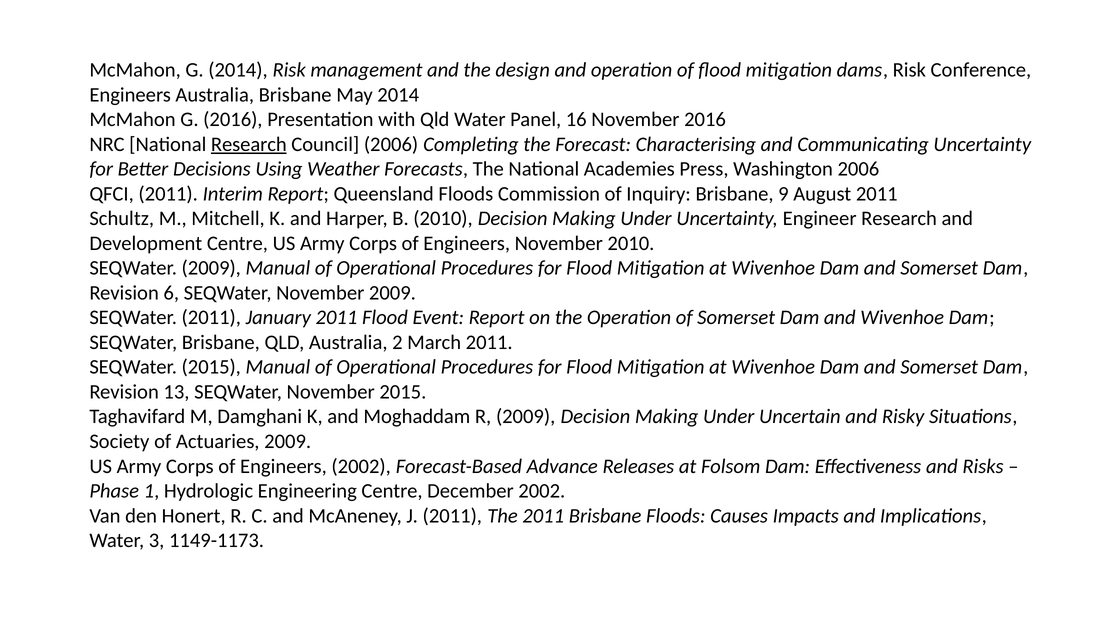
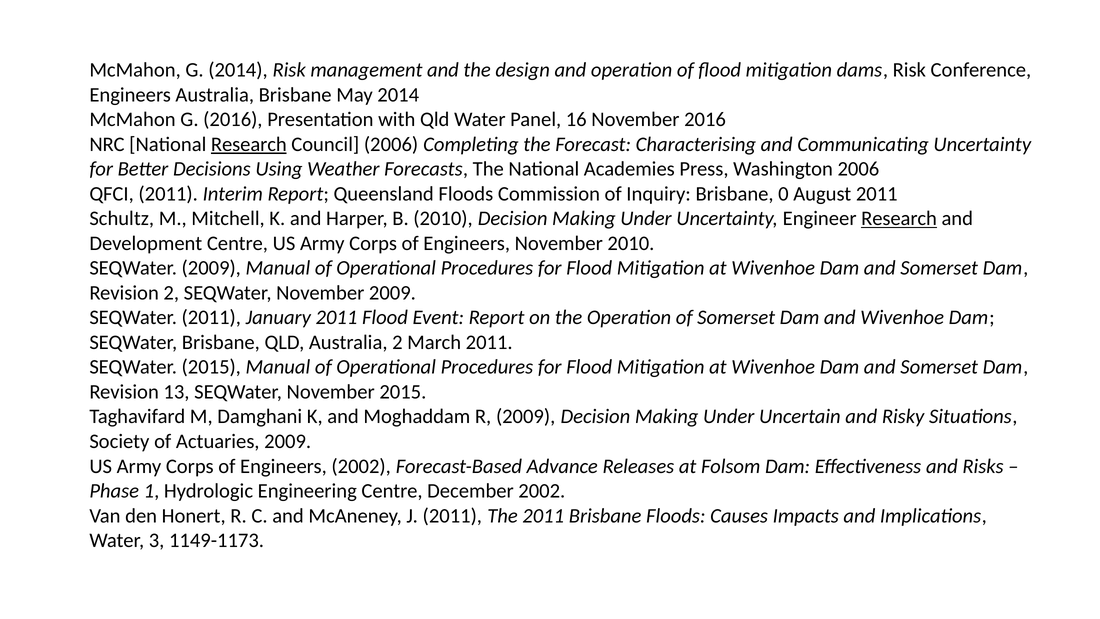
9: 9 -> 0 (783, 194)
Research underline: none -> present (899, 219)
Revision 6: 6 -> 2 (171, 293)
